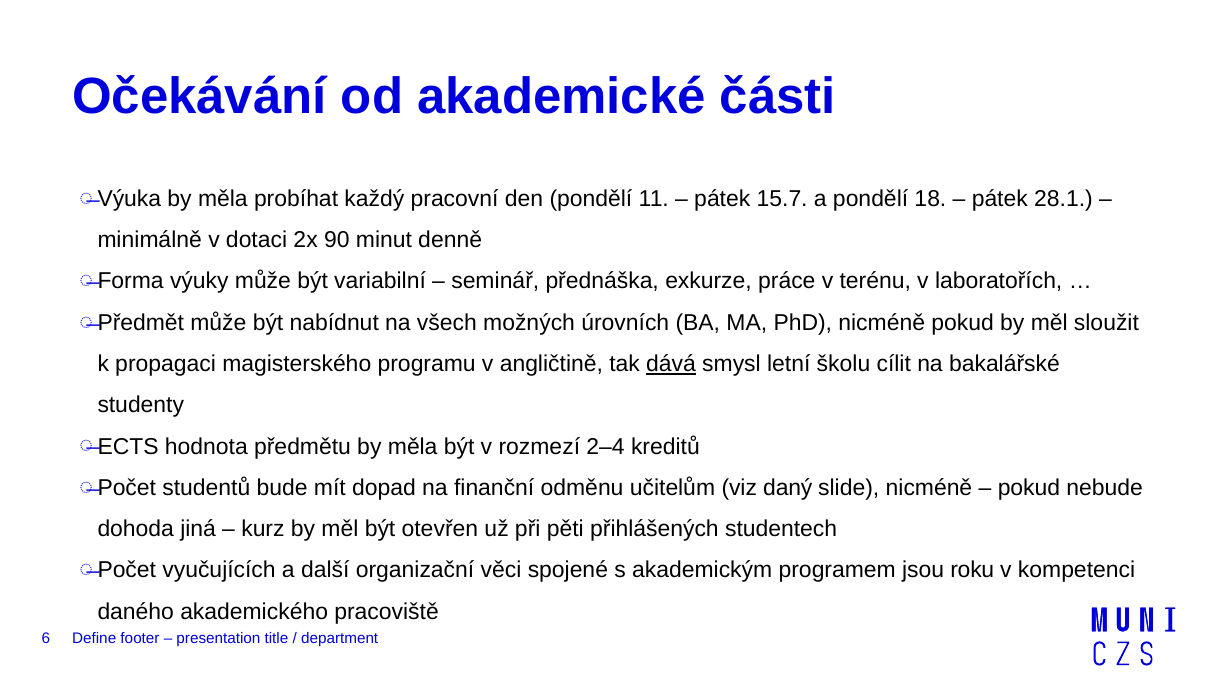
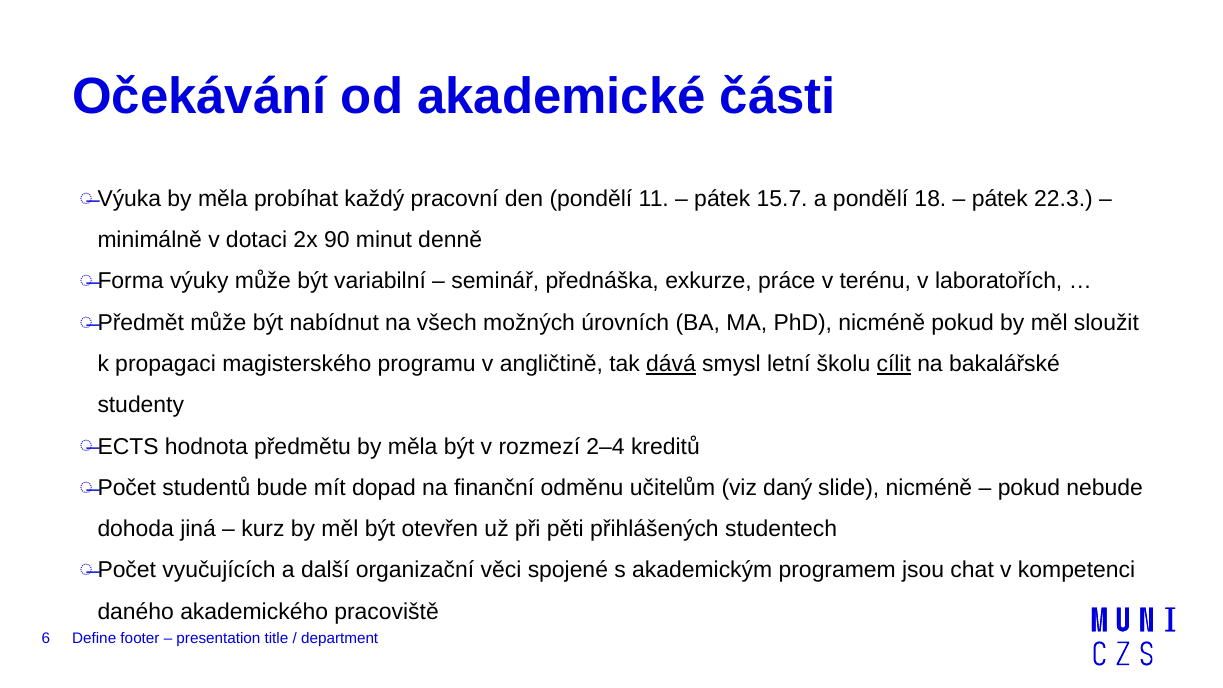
28.1: 28.1 -> 22.3 (1063, 199)
cílit underline: none -> present (894, 364)
roku: roku -> chat (972, 570)
